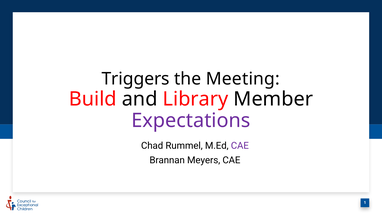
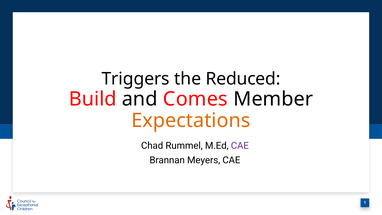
Meeting: Meeting -> Reduced (243, 79)
Library: Library -> Comes (195, 99)
Expectations colour: purple -> orange (191, 120)
